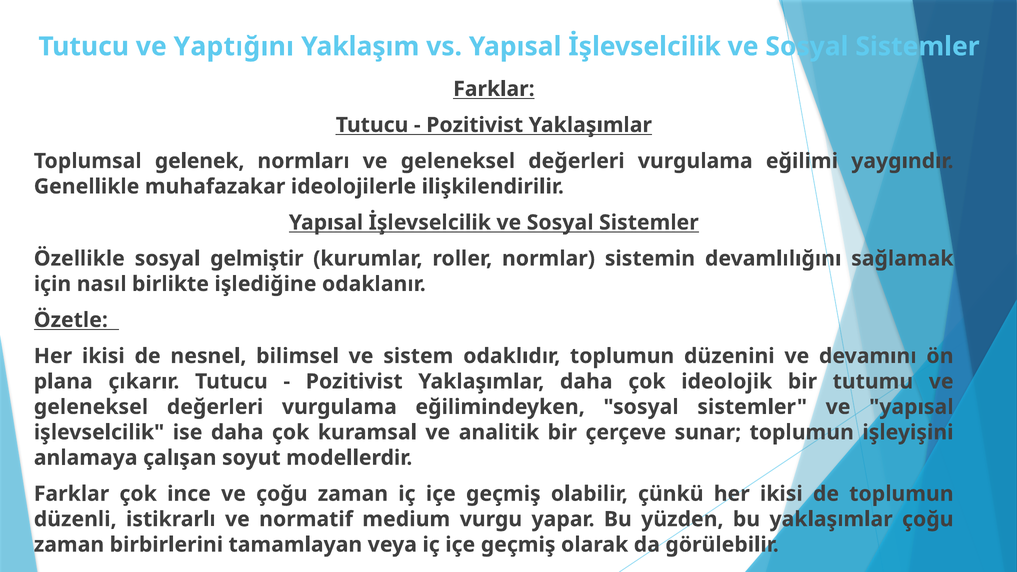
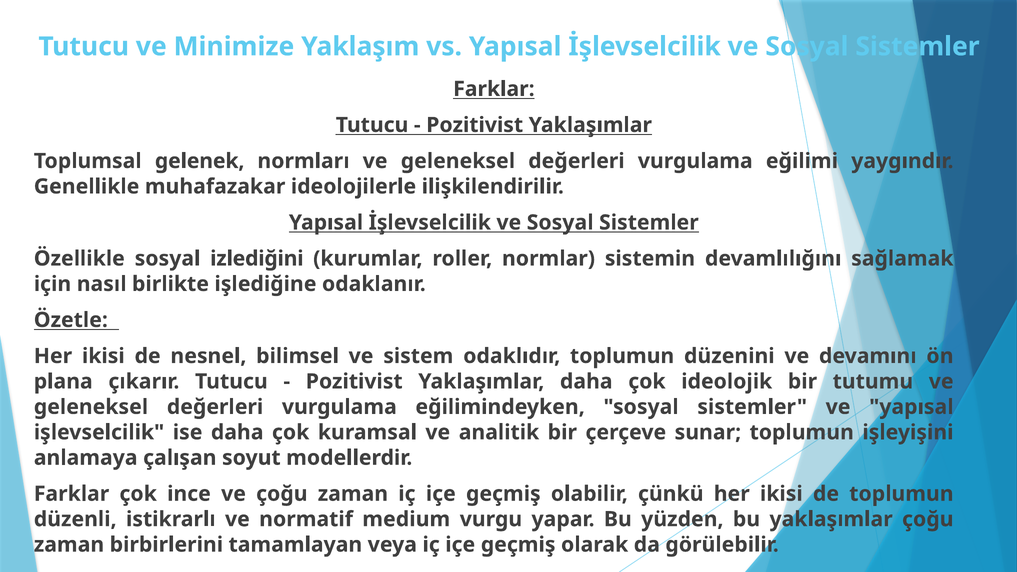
Yaptığını: Yaptığını -> Minimize (234, 47)
gelmiştir: gelmiştir -> izlediğini (257, 259)
